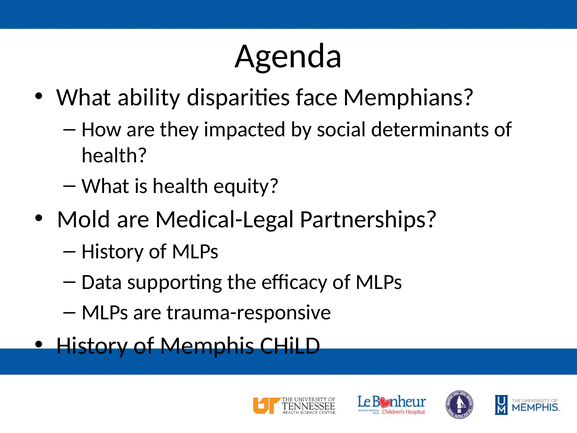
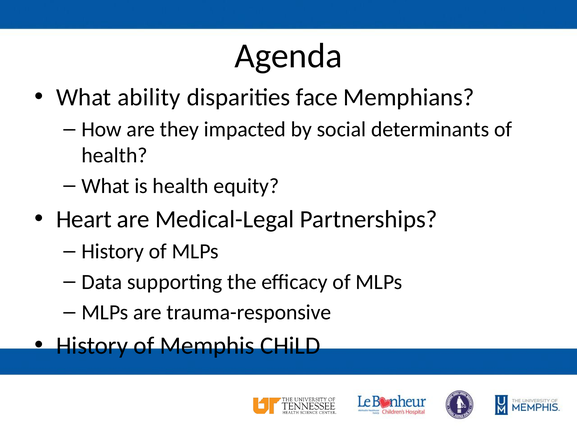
Mold: Mold -> Heart (84, 219)
